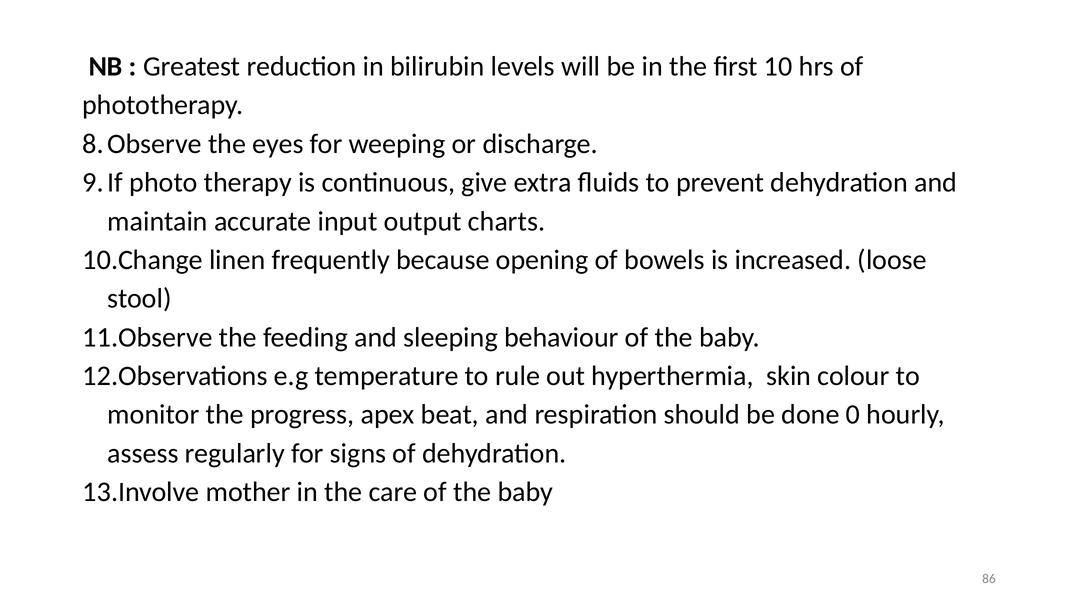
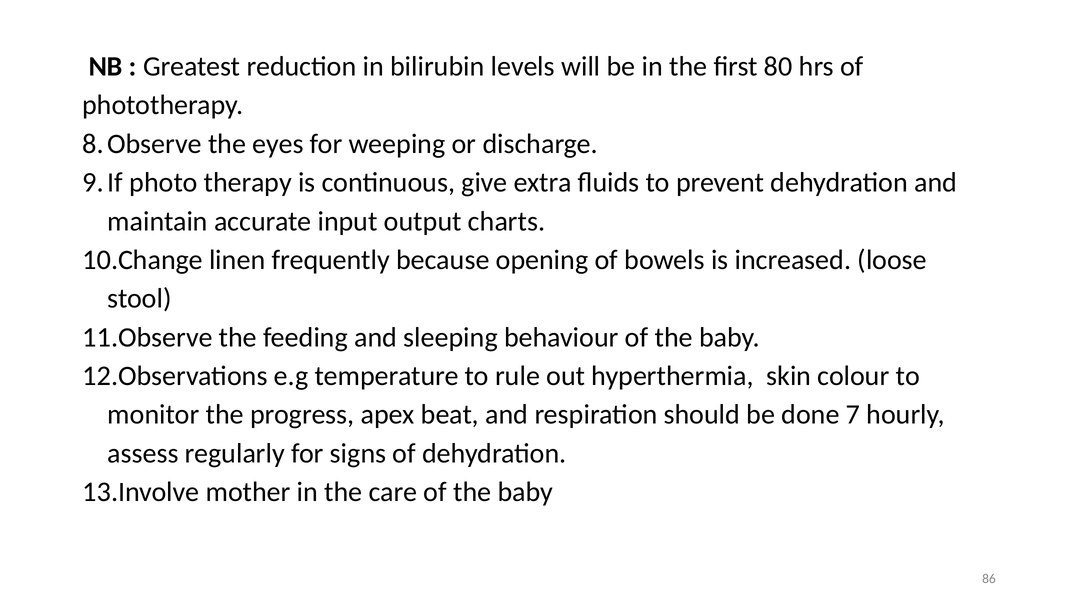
10: 10 -> 80 (778, 67)
0: 0 -> 7 (853, 415)
